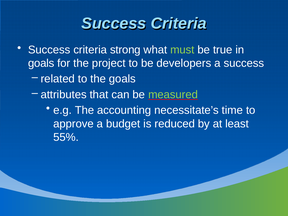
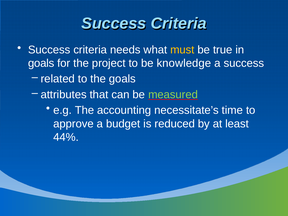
strong: strong -> needs (125, 50)
must colour: light green -> yellow (182, 50)
developers: developers -> knowledge (184, 63)
55%: 55% -> 44% (66, 137)
